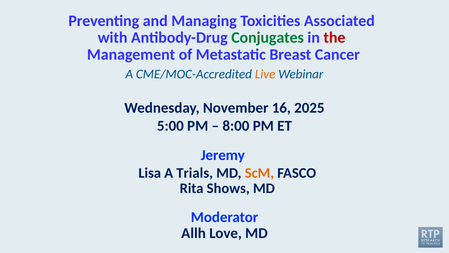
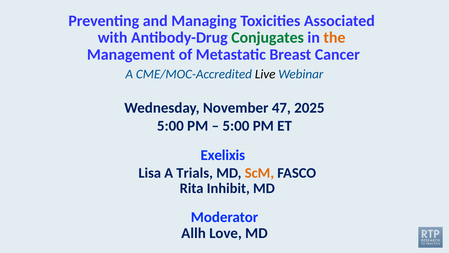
the colour: red -> orange (334, 38)
Live colour: orange -> black (265, 74)
16: 16 -> 47 (281, 108)
8:00: 8:00 -> 5:00 (236, 126)
Jeremy: Jeremy -> Exelixis (223, 155)
Shows: Shows -> Inhibit (228, 188)
